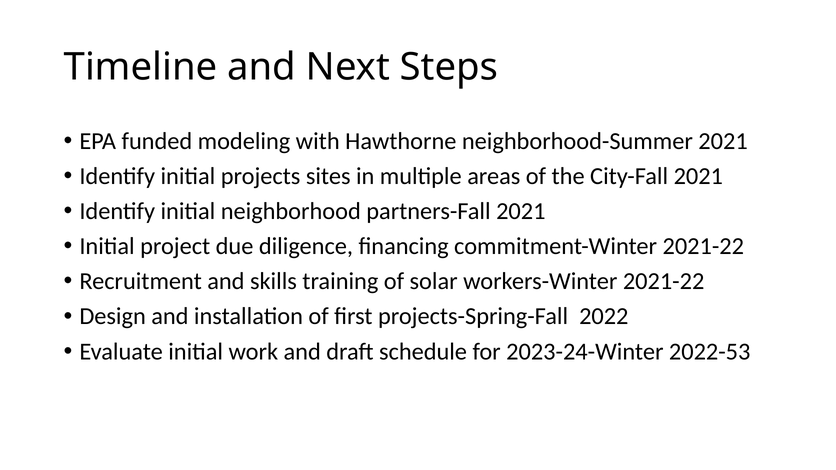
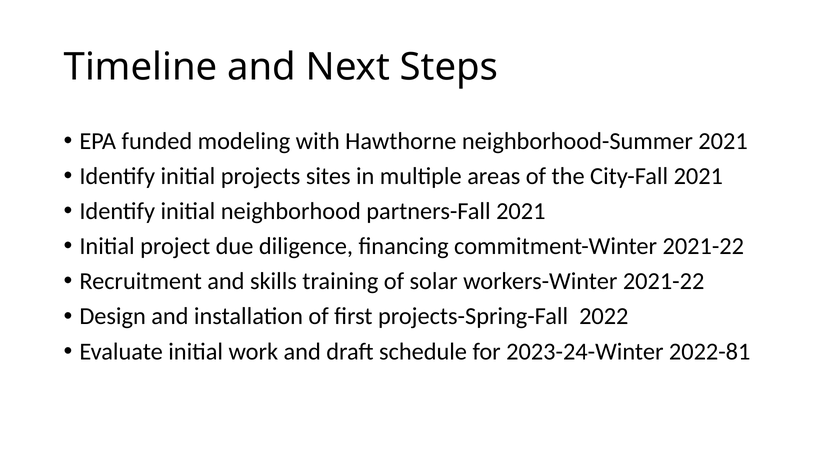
2022-53: 2022-53 -> 2022-81 (710, 352)
